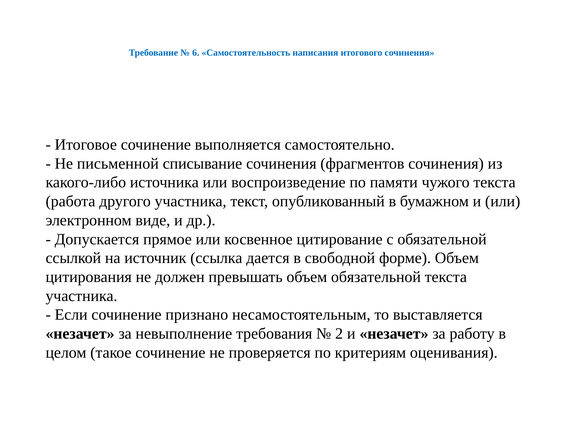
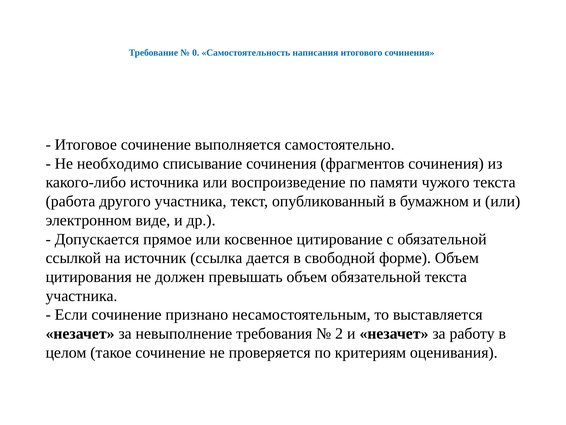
6: 6 -> 0 (196, 53)
письменной: письменной -> необходимо (118, 163)
